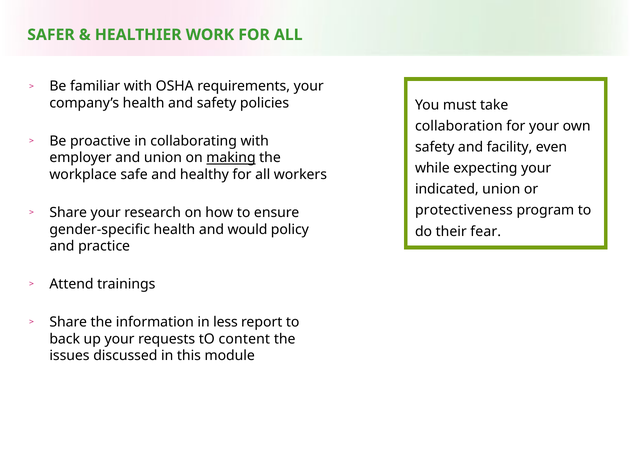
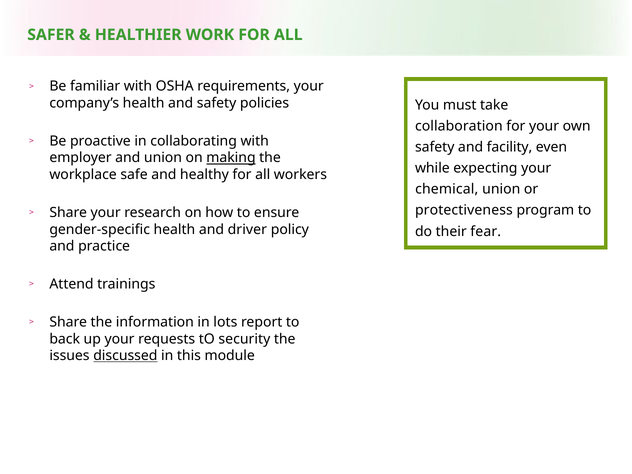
indicated: indicated -> chemical (447, 189)
would: would -> driver (247, 229)
less: less -> lots (225, 322)
content: content -> security (244, 339)
discussed underline: none -> present (125, 356)
